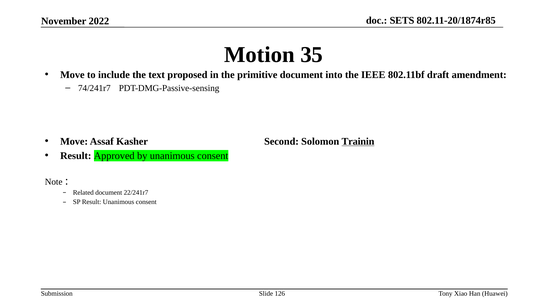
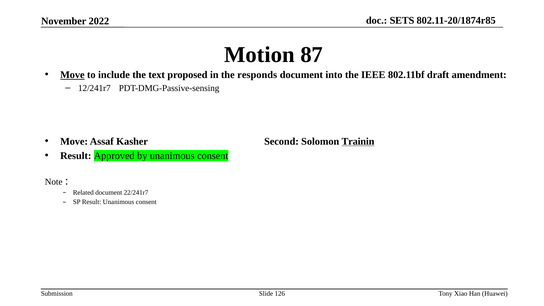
35: 35 -> 87 (312, 55)
Move underline: none -> present (72, 75)
primitive: primitive -> responds (257, 75)
74/241r7: 74/241r7 -> 12/241r7 (94, 88)
